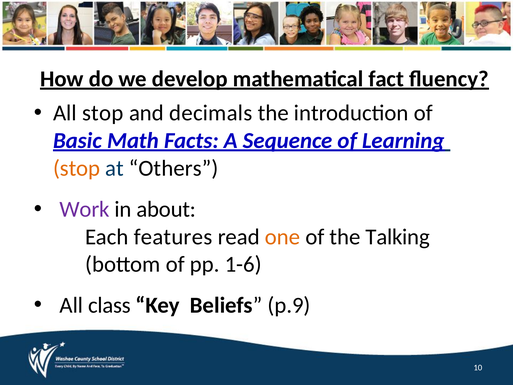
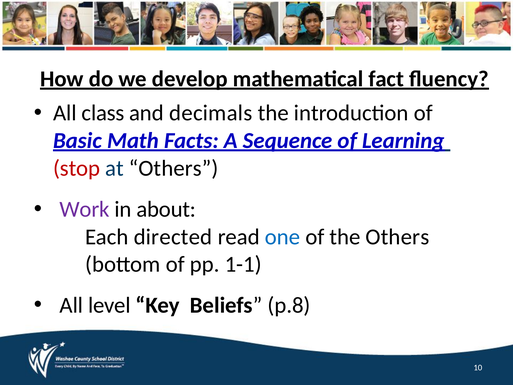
All stop: stop -> class (103, 113)
stop colour: orange -> red (77, 168)
features: features -> directed (173, 237)
one colour: orange -> blue (283, 237)
the Talking: Talking -> Others (397, 237)
1-6: 1-6 -> 1-1 (243, 264)
class: class -> level (109, 305)
p.9: p.9 -> p.8 (289, 305)
